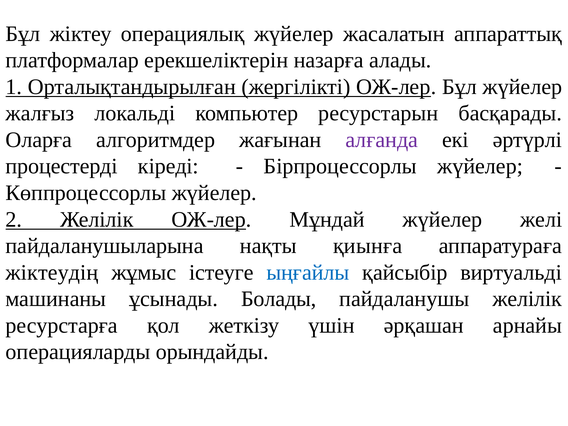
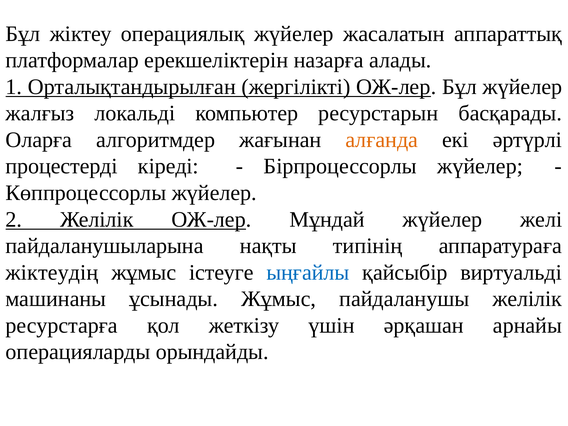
алғанда colour: purple -> orange (382, 140)
қиынға: қиынға -> типінің (368, 246)
ұсынады Болады: Болады -> Жұмыс (279, 299)
